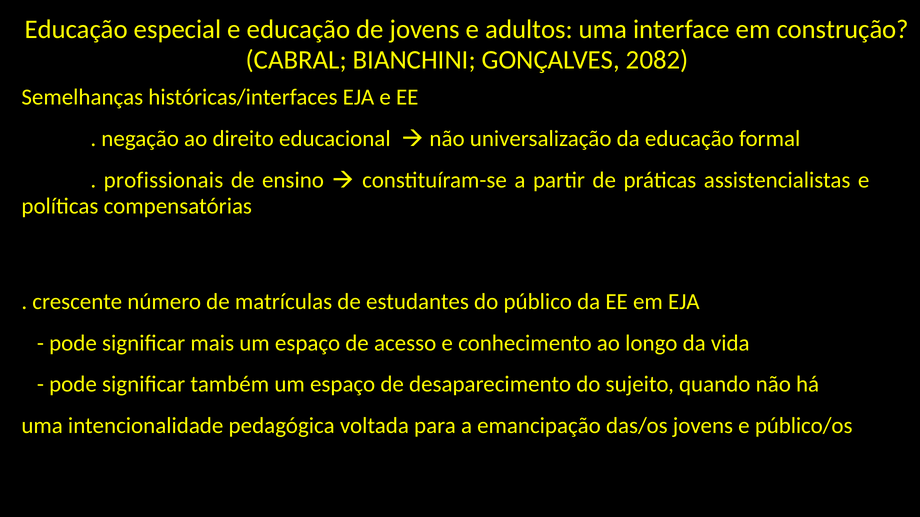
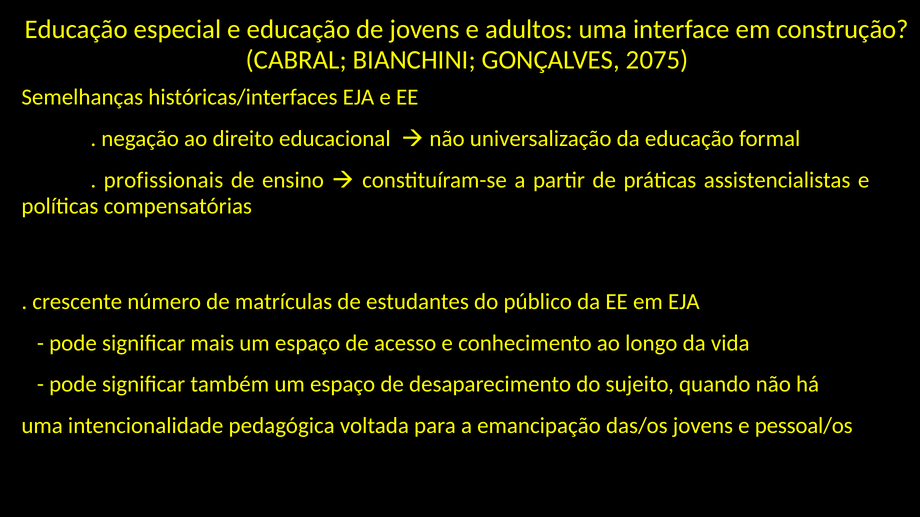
2082: 2082 -> 2075 (657, 60)
público/os: público/os -> pessoal/os (804, 426)
